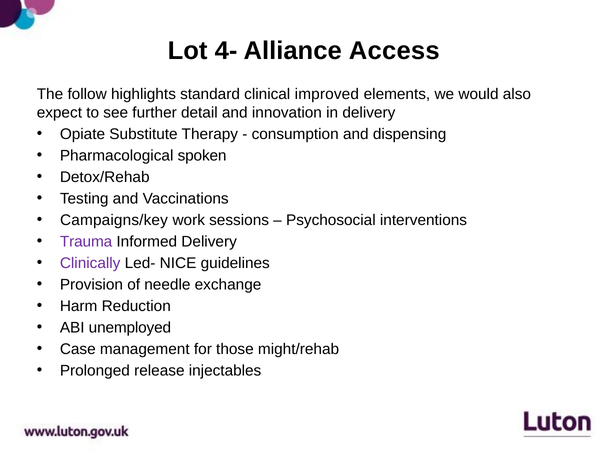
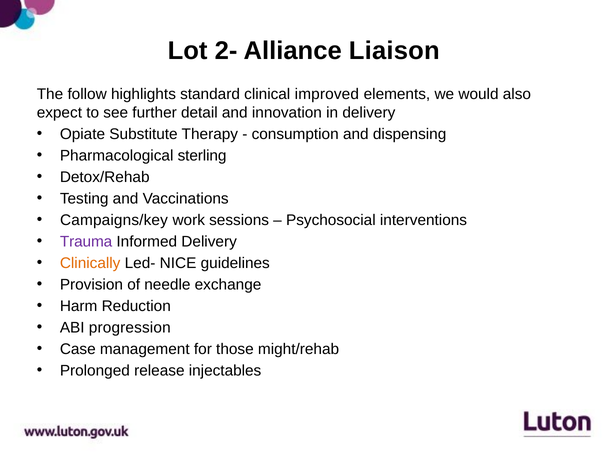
4-: 4- -> 2- (226, 51)
Access: Access -> Liaison (394, 51)
spoken: spoken -> sterling (202, 156)
Clinically colour: purple -> orange (90, 263)
unemployed: unemployed -> progression (130, 328)
